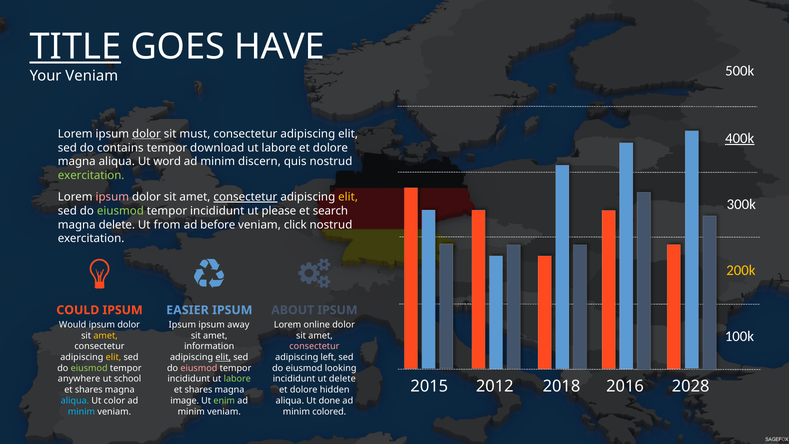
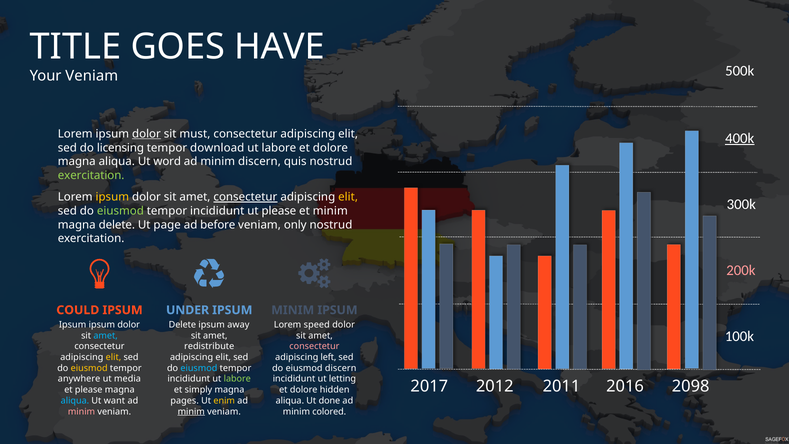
TITLE underline: present -> none (75, 47)
contains: contains -> licensing (120, 148)
ipsum colour: pink -> yellow (112, 197)
et search: search -> minim (330, 211)
from: from -> page (167, 225)
click: click -> only (295, 225)
200k colour: yellow -> pink (741, 270)
EASIER: EASIER -> UNDER (188, 310)
ABOUT: ABOUT -> MINIM (293, 310)
Would: Would -> Ipsum (73, 325)
Ipsum: Ipsum -> Delete (182, 325)
online: online -> speed (317, 325)
amet colour: yellow -> light blue (106, 335)
information: information -> redistribute (209, 346)
elit underline: present -> none (223, 357)
eiusmod colour: light green -> yellow (89, 368)
eiusmod colour: pink -> light blue (199, 368)
eiusmod looking: looking -> discern (341, 368)
school: school -> media (127, 379)
ut delete: delete -> letting (342, 379)
2015: 2015 -> 2017 (429, 386)
2018: 2018 -> 2011 (561, 386)
2028: 2028 -> 2098 (691, 386)
shares: shares -> please (89, 390)
shares: shares -> simply (198, 390)
color: color -> want (114, 401)
image: image -> pages (185, 401)
enim colour: light green -> yellow (224, 401)
minim colour: light blue -> pink (81, 411)
minim underline: none -> present (191, 411)
